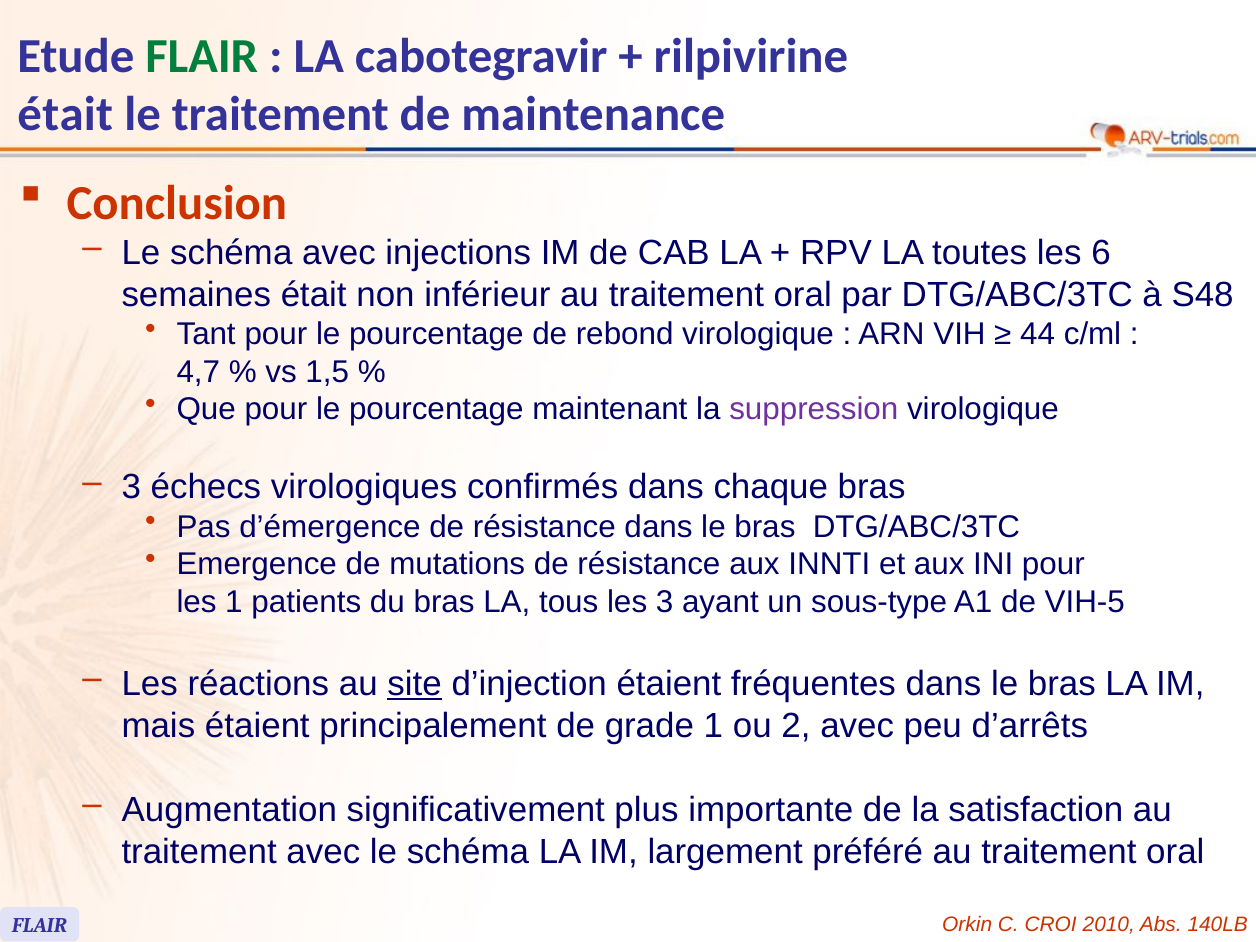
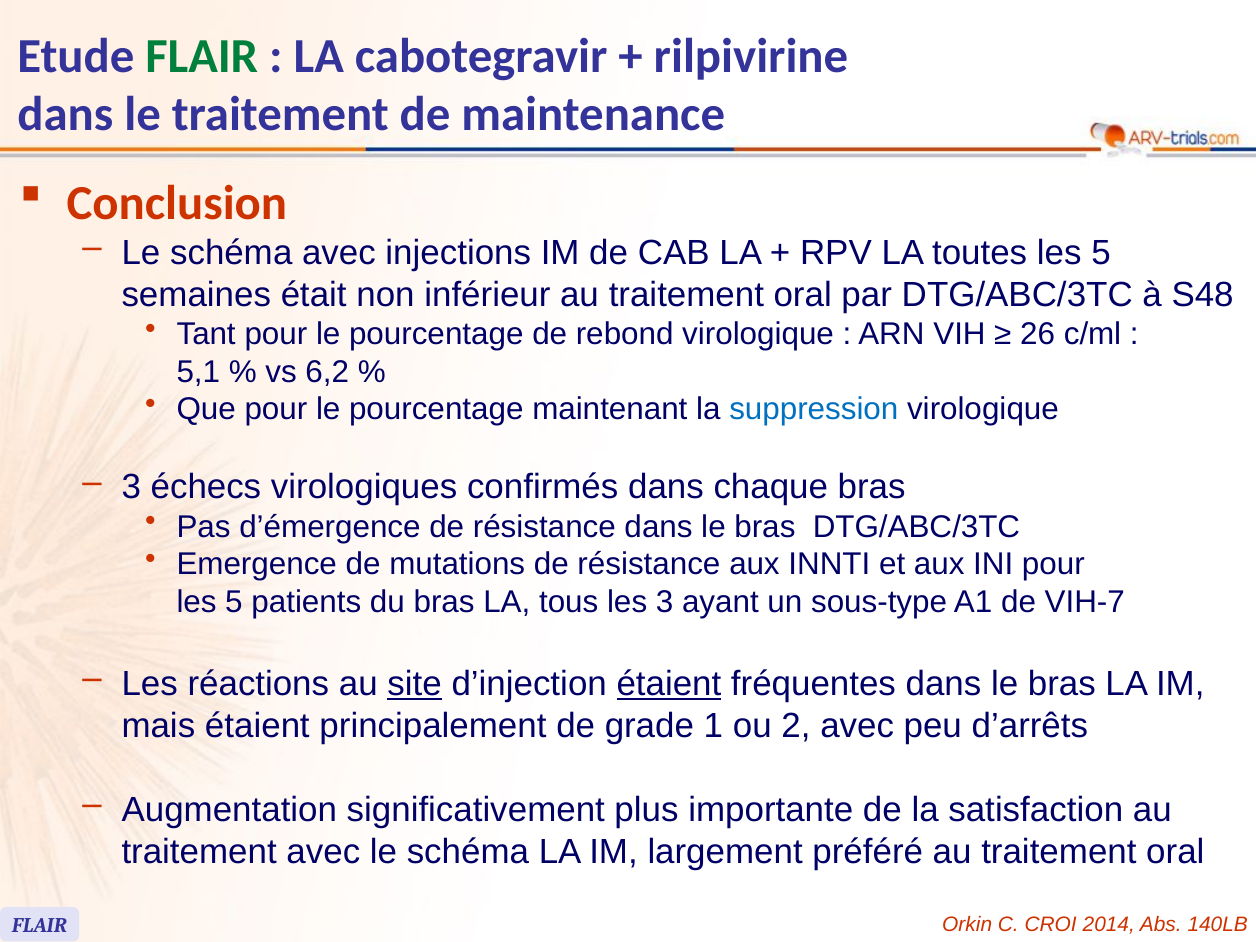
était: était -> dans (65, 115)
toutes les 6: 6 -> 5 (1101, 253)
44: 44 -> 26 (1038, 334)
4,7: 4,7 -> 5,1 (198, 372)
1,5: 1,5 -> 6,2 (327, 372)
suppression colour: purple -> blue (814, 409)
1: 1 -> 5 (234, 602)
VIH-5: VIH-5 -> VIH-7 (1085, 602)
étaient underline: none -> present (669, 684)
2010: 2010 -> 2014 (1109, 925)
